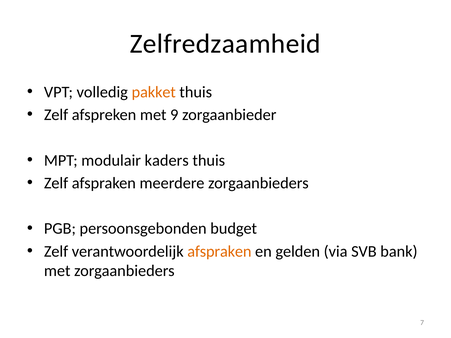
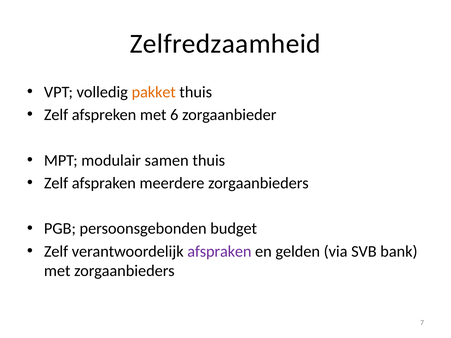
9: 9 -> 6 (174, 115)
kaders: kaders -> samen (167, 160)
afspraken colour: orange -> purple (219, 252)
